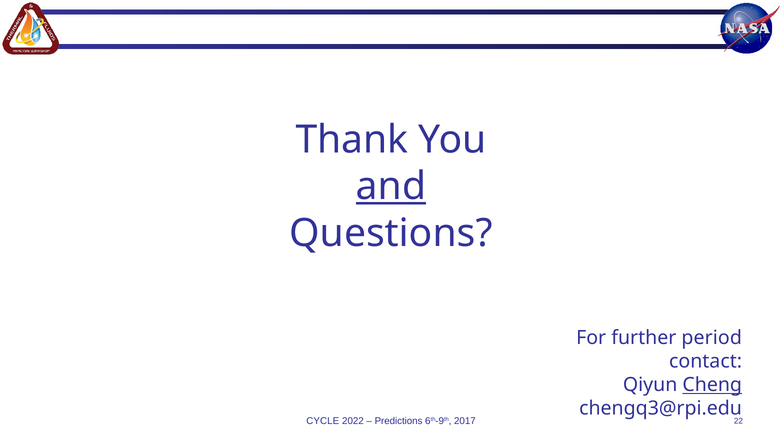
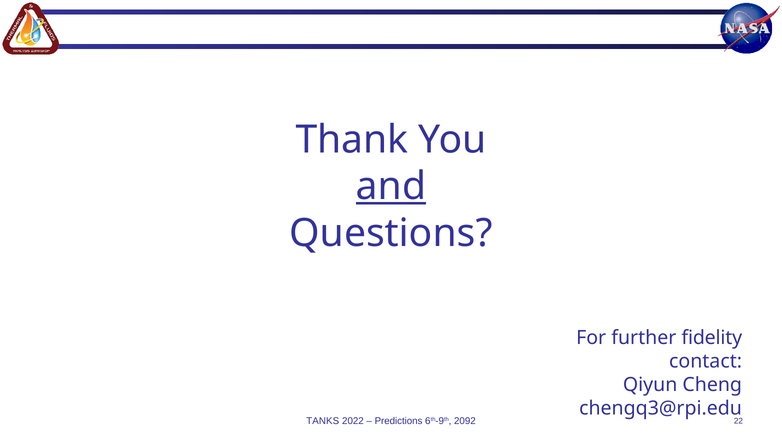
period: period -> fidelity (712, 338)
Cheng underline: present -> none (712, 385)
CYCLE: CYCLE -> TANKS (323, 421)
2017: 2017 -> 2092 (465, 421)
